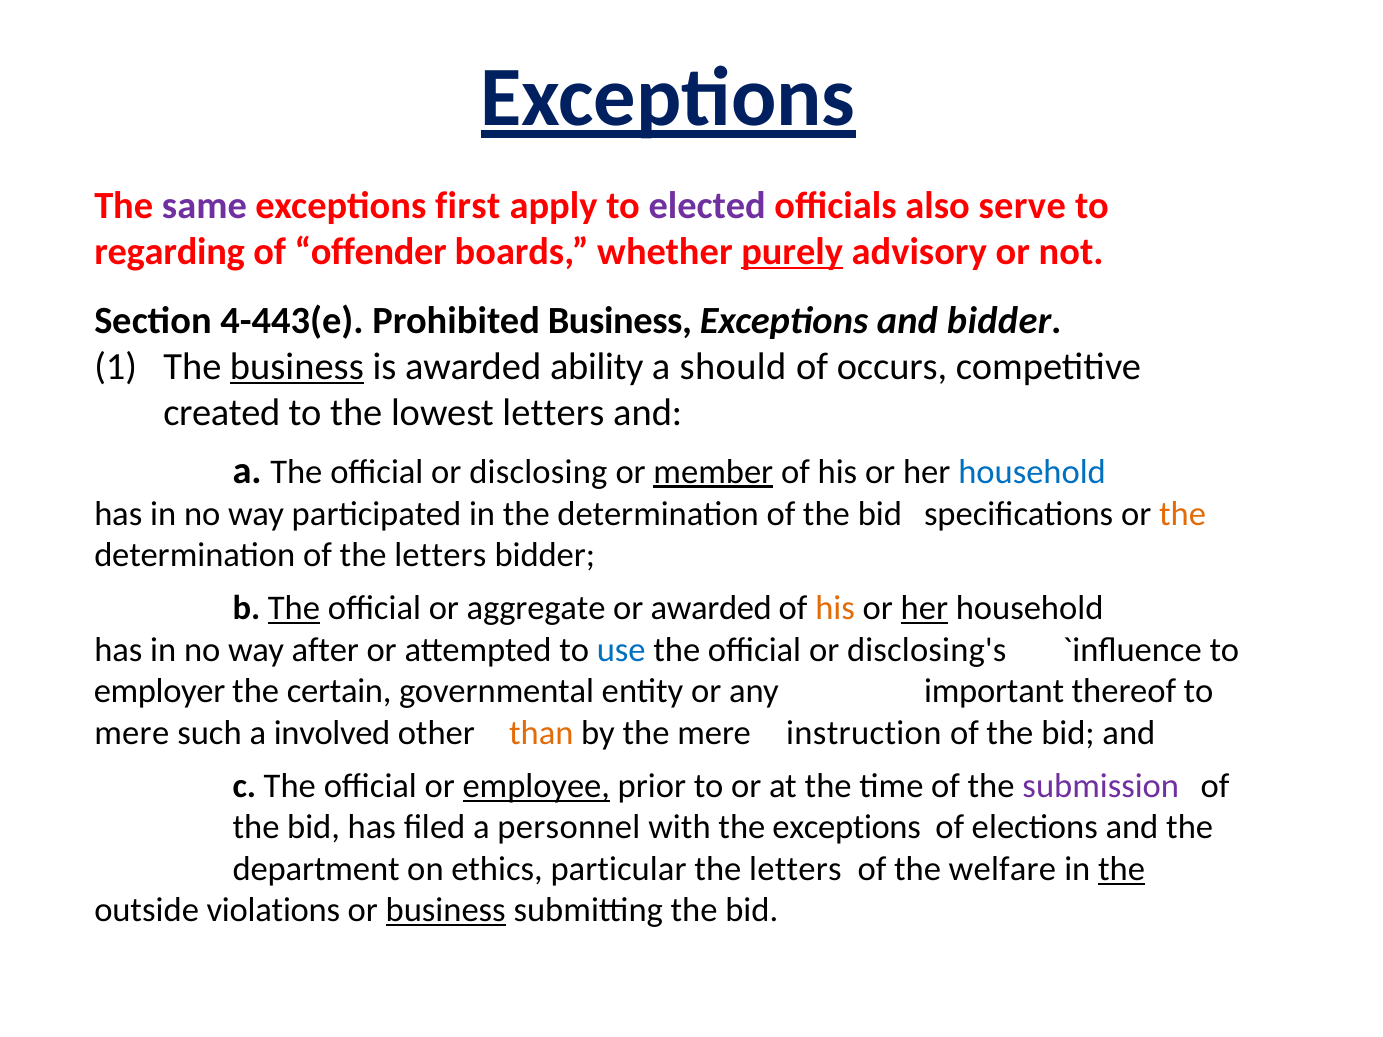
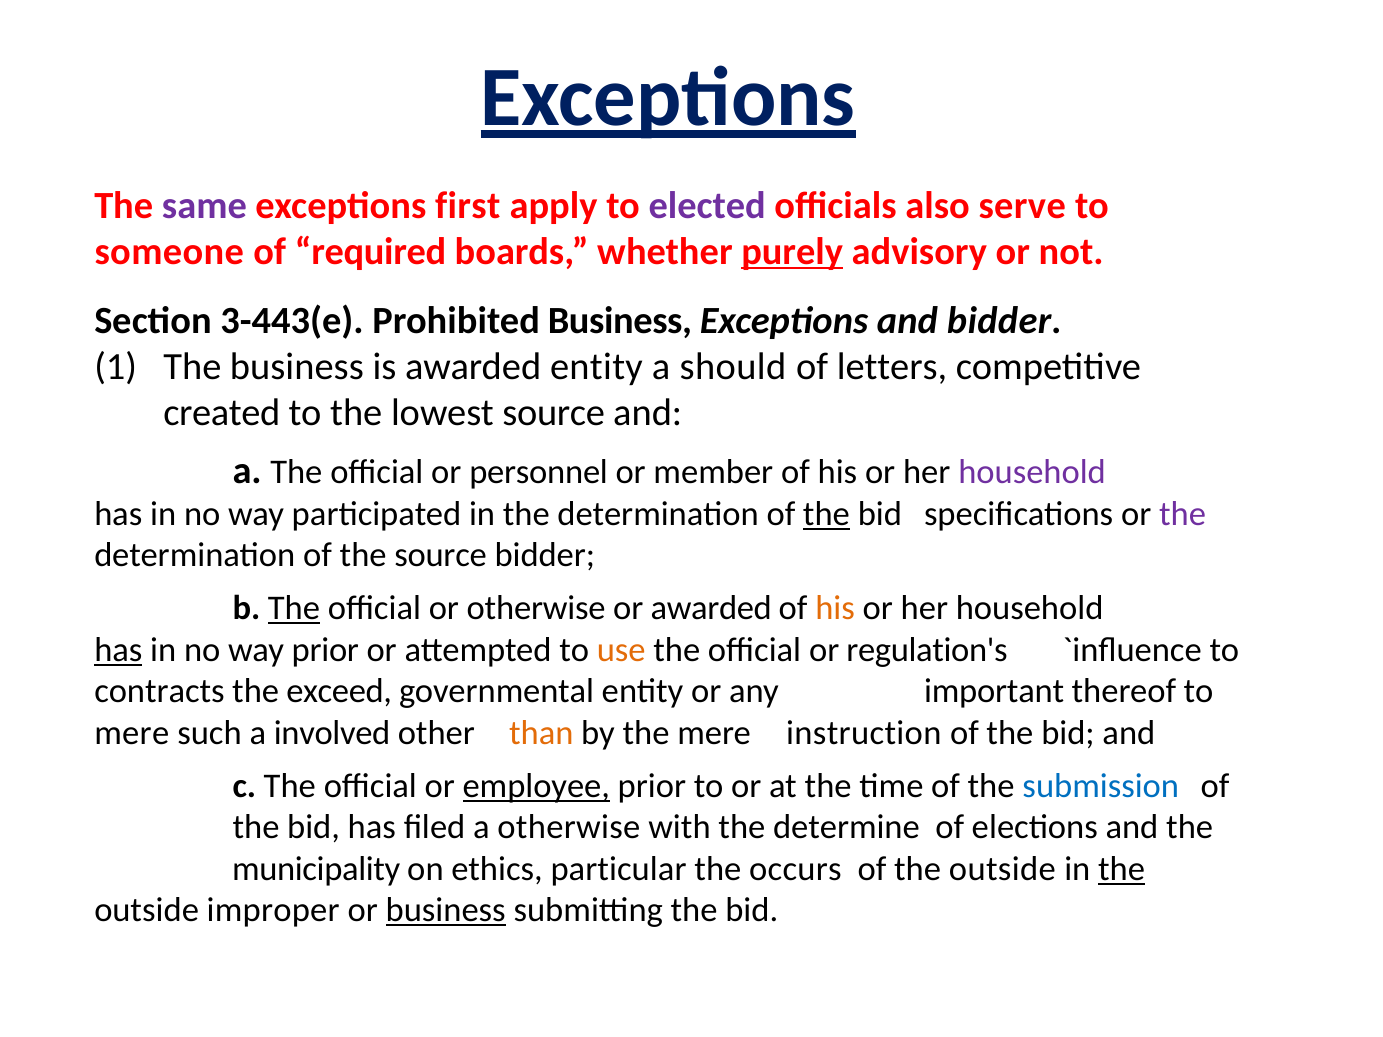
regarding: regarding -> someone (169, 252)
offender: offender -> required (371, 252)
4-443(e: 4-443(e -> 3-443(e (292, 321)
business underline: present -> none (297, 367)
awarded ability: ability -> entity (596, 367)
occurs: occurs -> letters (892, 367)
lowest letters: letters -> source (554, 413)
disclosing: disclosing -> personnel (539, 472)
member underline: present -> none (713, 472)
household colour: blue -> purple (1032, 472)
the underline: none -> present (826, 514)
the colour: orange -> purple (1183, 514)
of the letters: letters -> source (441, 556)
or aggregate: aggregate -> otherwise (536, 608)
her underline: present -> none (924, 608)
has underline: none -> present (118, 650)
way after: after -> prior (325, 650)
use colour: blue -> orange (621, 650)
disclosing's: disclosing's -> regulation's (927, 650)
employer: employer -> contracts (159, 691)
certain: certain -> exceed (339, 691)
submission colour: purple -> blue (1101, 786)
a personnel: personnel -> otherwise (569, 827)
the exceptions: exceptions -> determine (846, 827)
department: department -> municipality (316, 869)
letters: letters -> occurs (795, 869)
of the welfare: welfare -> outside (1002, 869)
violations: violations -> improper (273, 910)
